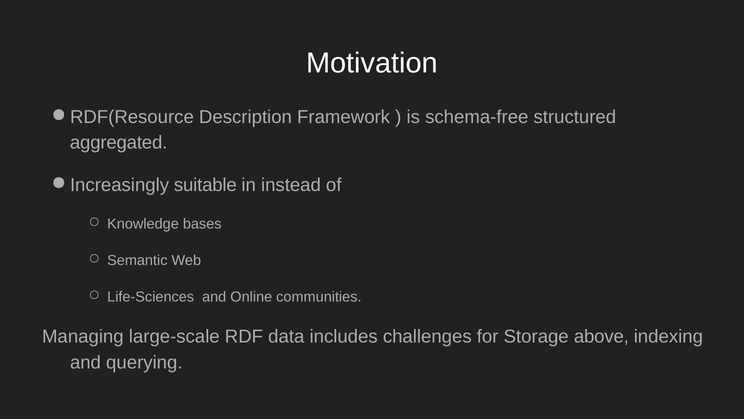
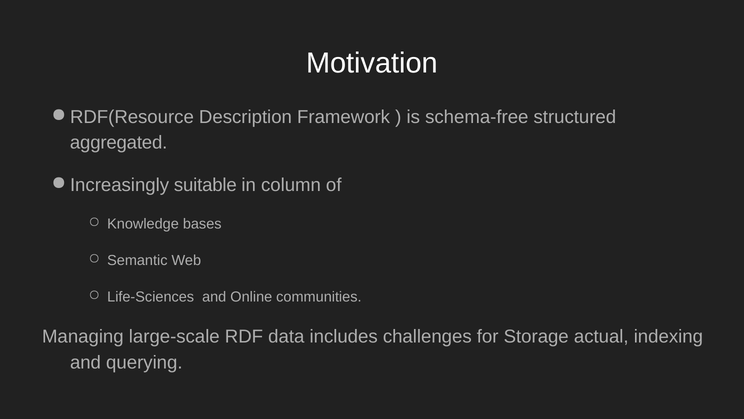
instead: instead -> column (291, 185)
above: above -> actual (601, 336)
